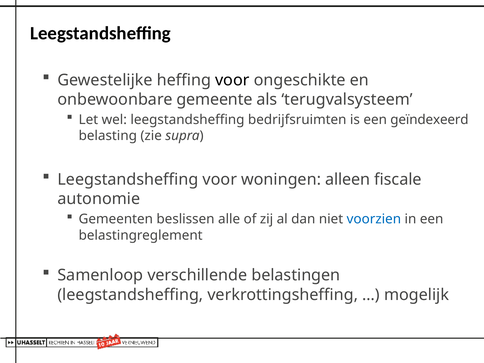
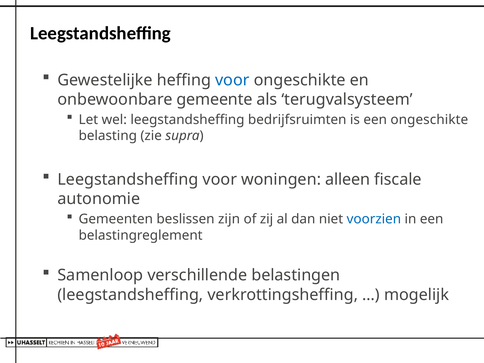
voor colour: black -> blue (232, 80)
een geïndexeerd: geïndexeerd -> ongeschikte (429, 120)
alle: alle -> zijn (229, 219)
